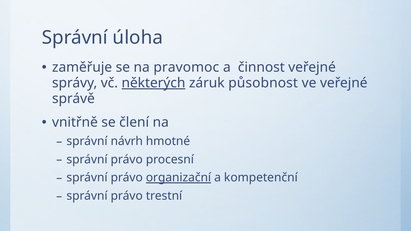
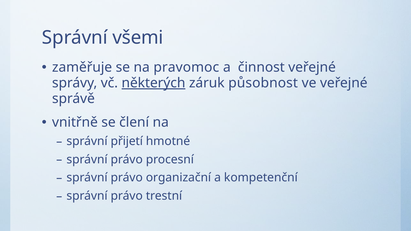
úloha: úloha -> všemi (138, 38)
návrh: návrh -> přijetí (127, 141)
organizační underline: present -> none (178, 178)
